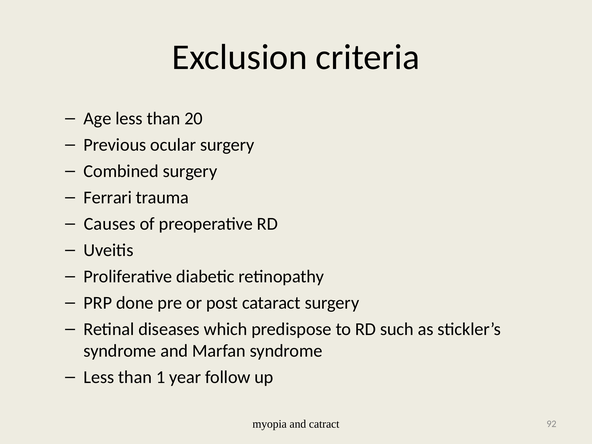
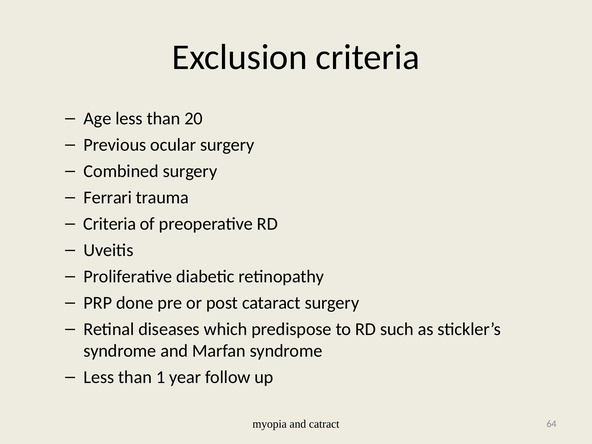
Causes: Causes -> Criteria (110, 224)
92: 92 -> 64 (551, 424)
